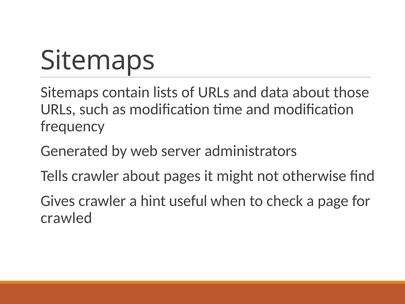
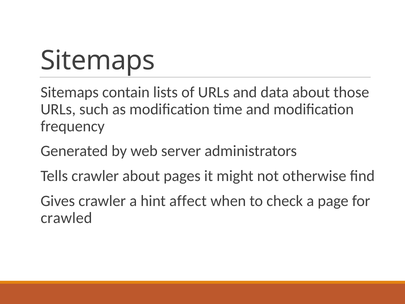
useful: useful -> affect (188, 201)
